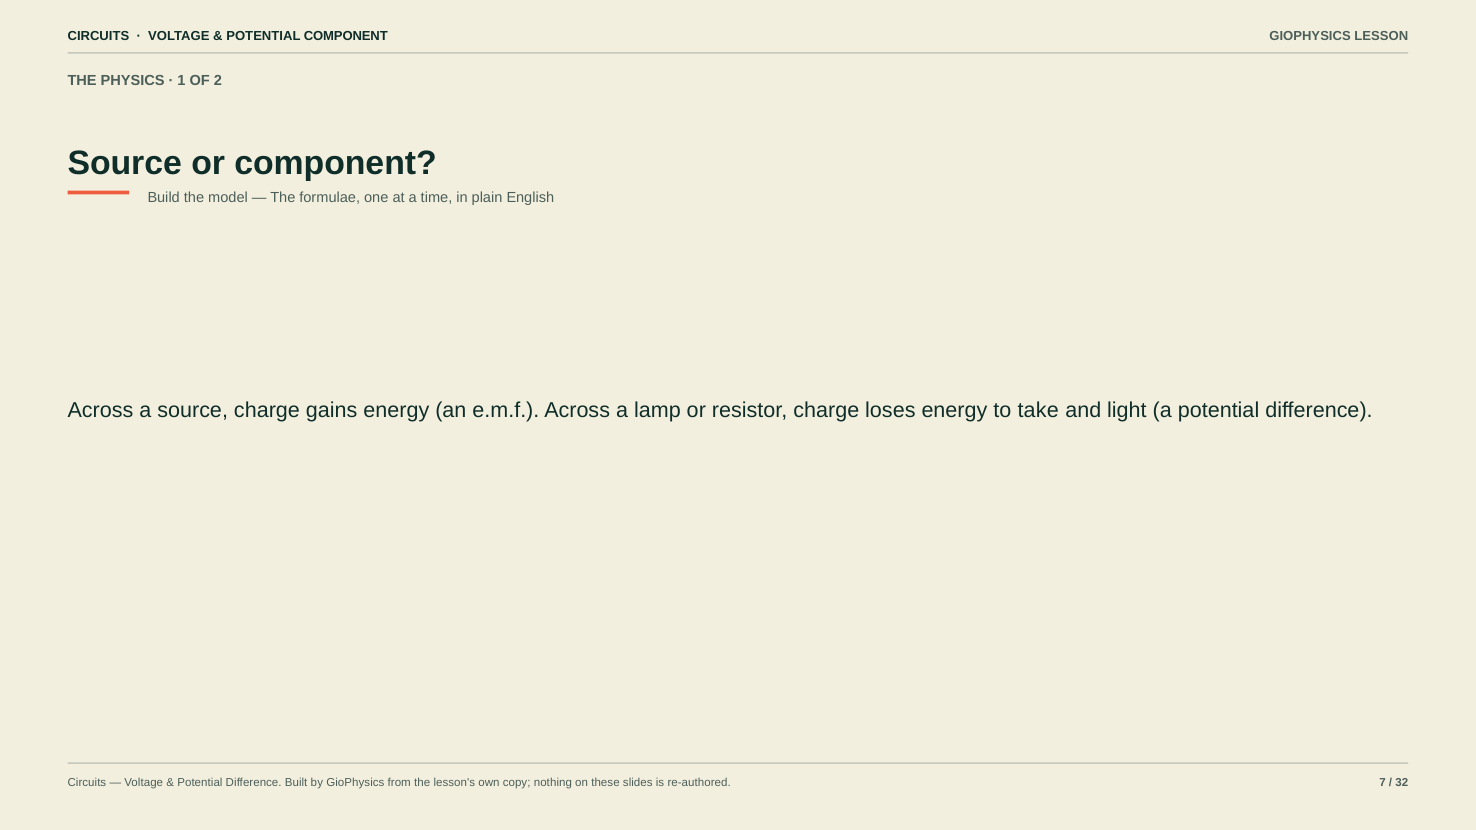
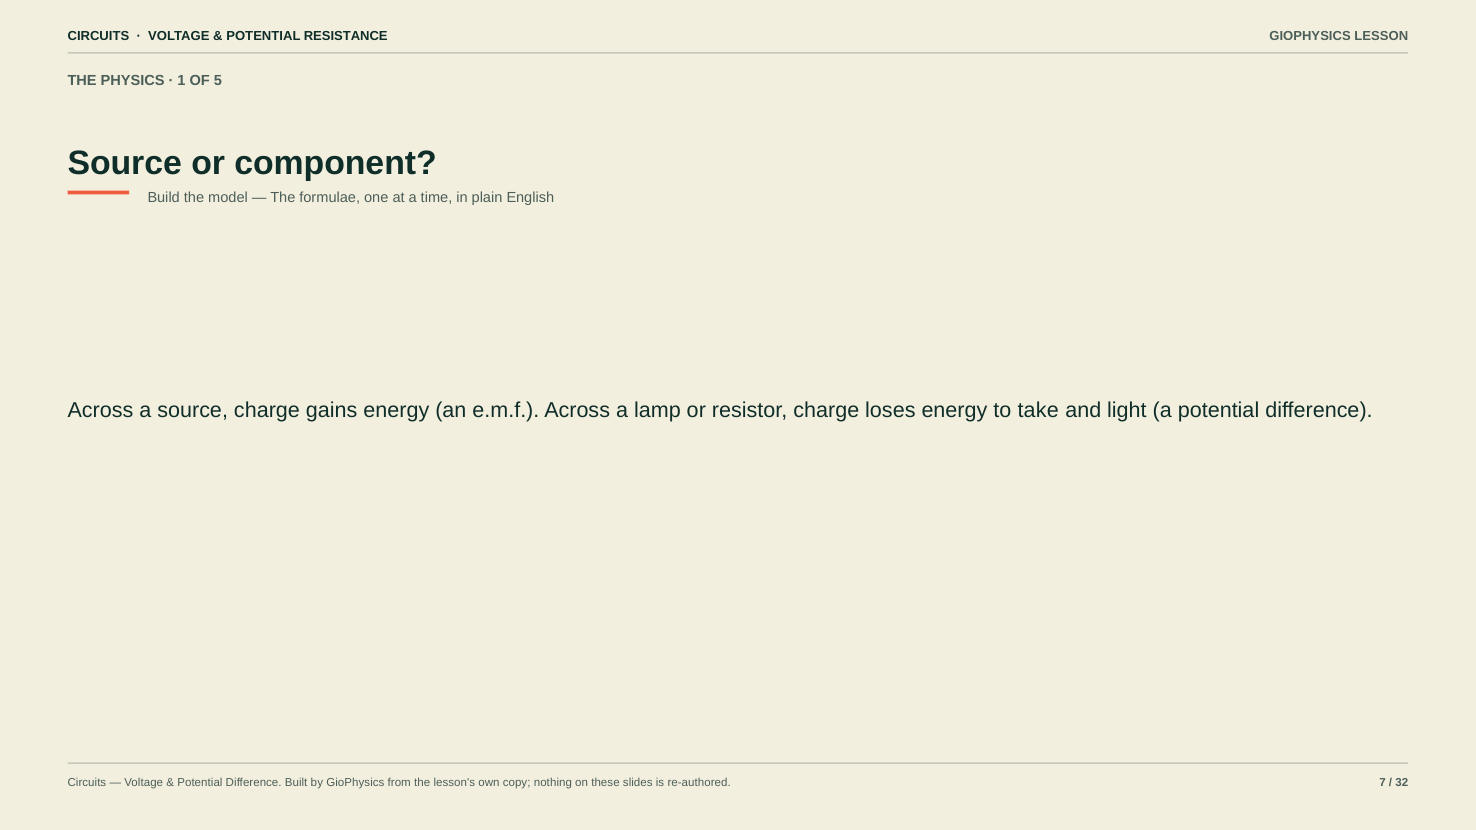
POTENTIAL COMPONENT: COMPONENT -> RESISTANCE (346, 36)
2: 2 -> 5 (218, 80)
